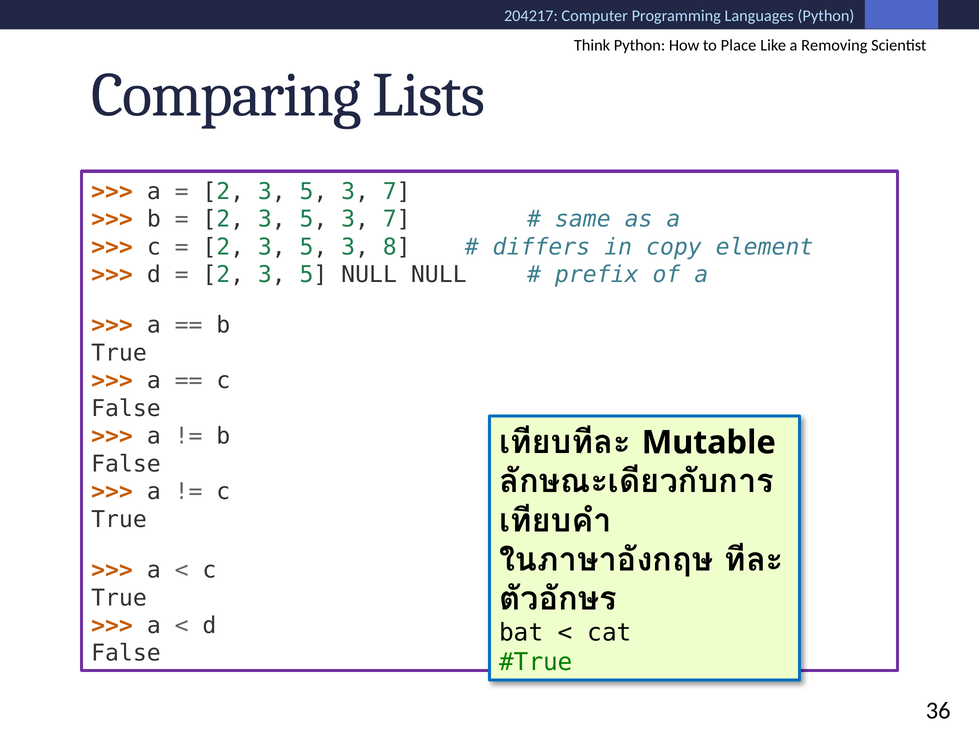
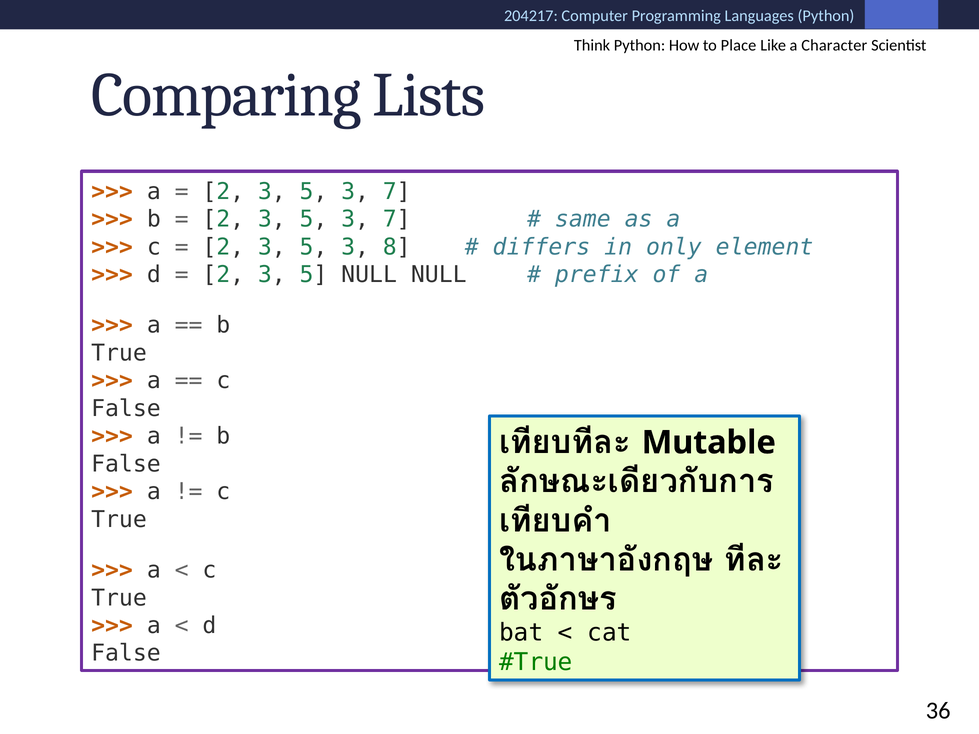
Removing: Removing -> Character (834, 46)
copy: copy -> only (674, 247)
